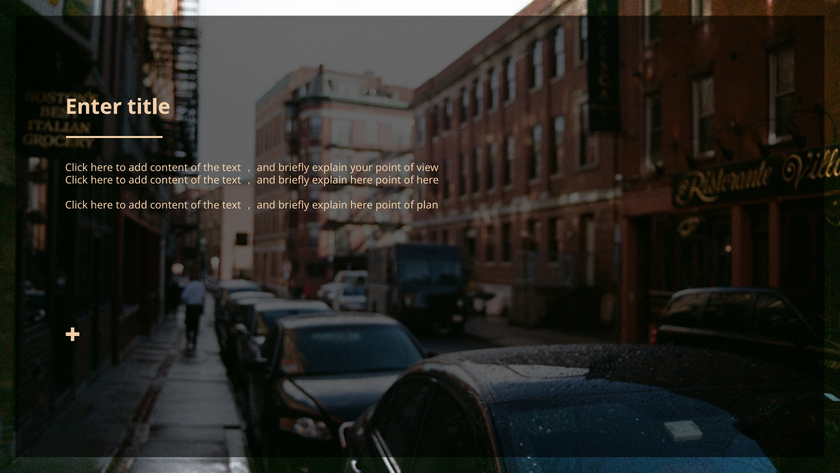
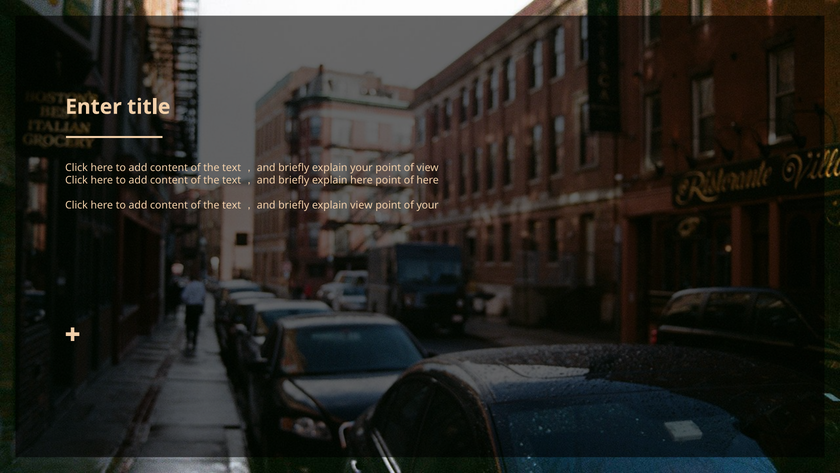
here: here -> view (361, 205)
of plan: plan -> your (428, 205)
